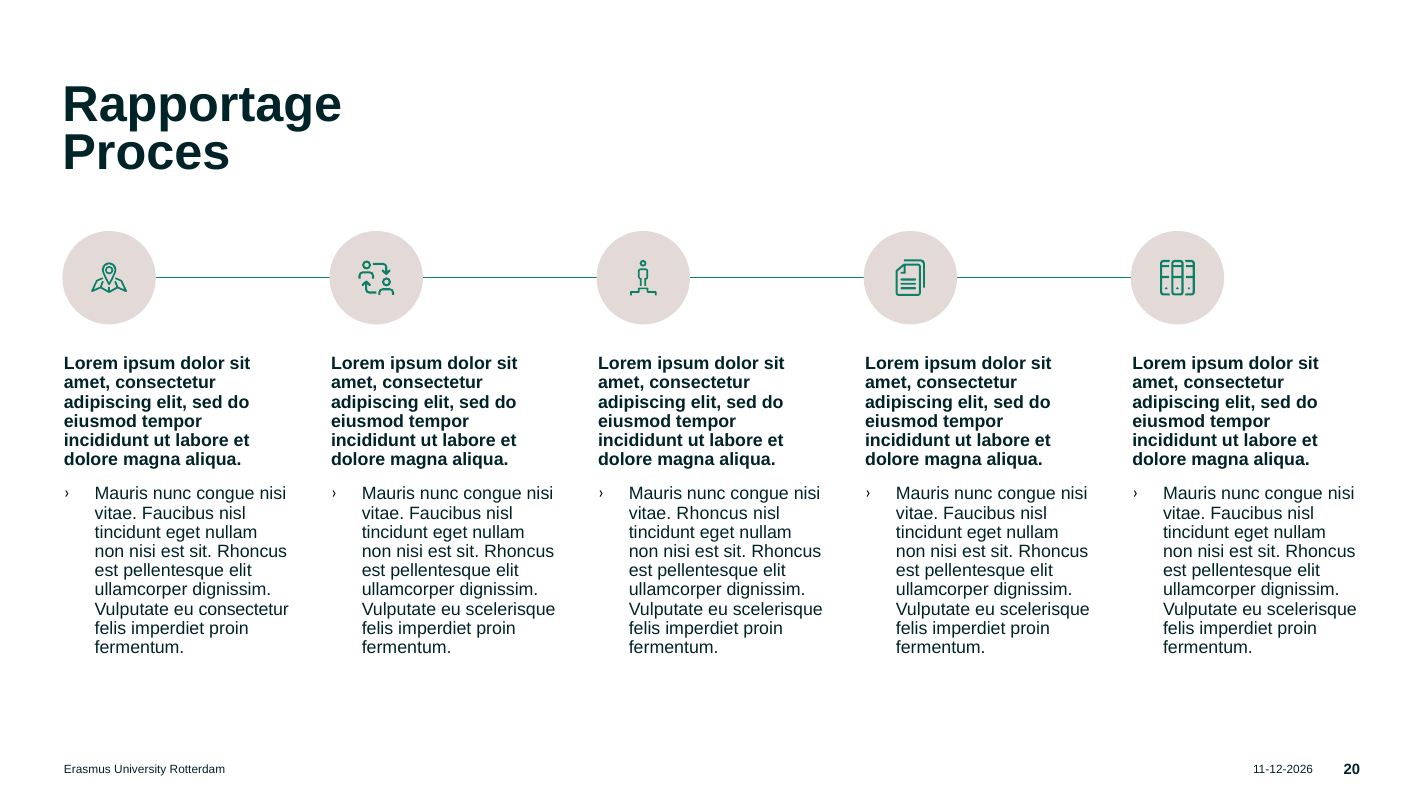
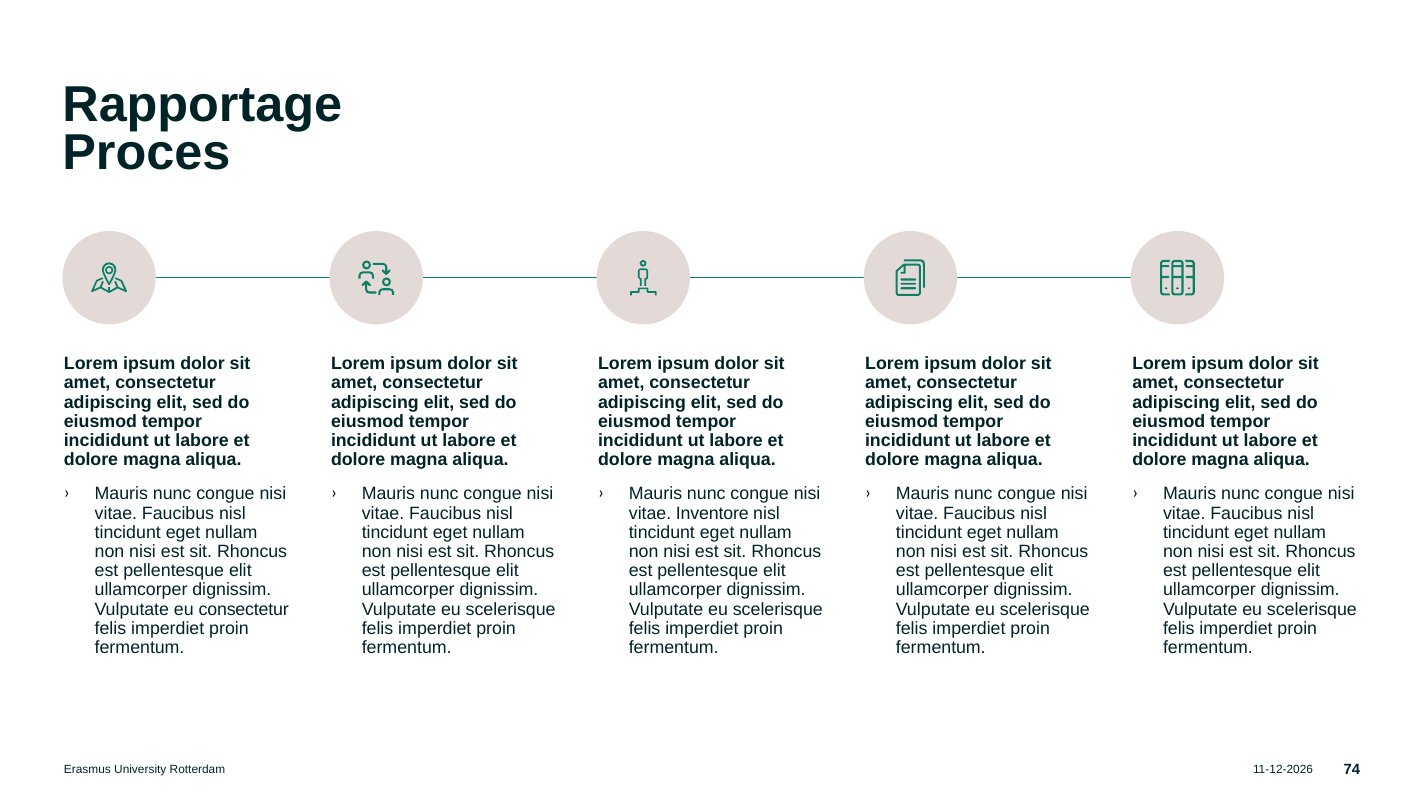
vitae Rhoncus: Rhoncus -> Inventore (712, 513)
20: 20 -> 74 (1352, 769)
